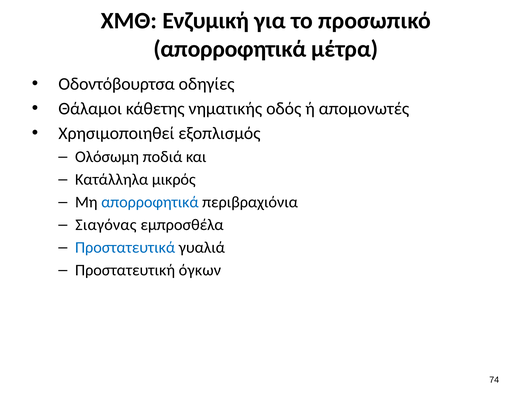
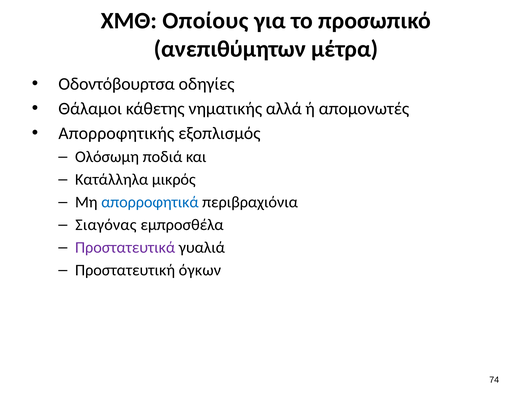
Ενζυμική: Ενζυμική -> Οποίους (205, 21)
απορροφητικά: απορροφητικά -> ανεπιθύμητων (230, 49)
οδός: οδός -> αλλά (284, 109)
Χρησιμοποιηθεί: Χρησιμοποιηθεί -> Απορροφητικής (116, 134)
Προστατευτικά colour: blue -> purple (125, 248)
